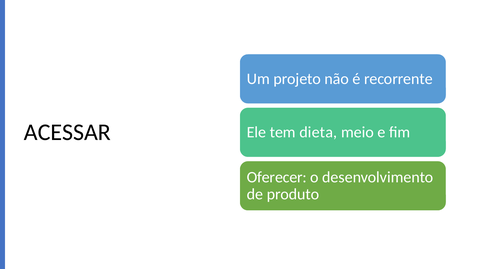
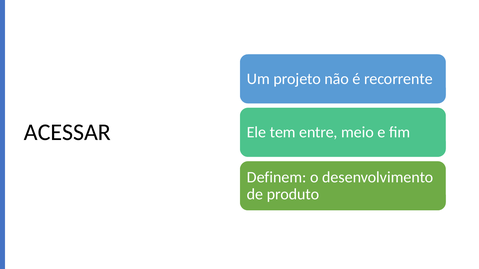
dieta: dieta -> entre (318, 132)
Oferecer: Oferecer -> Definem (277, 177)
